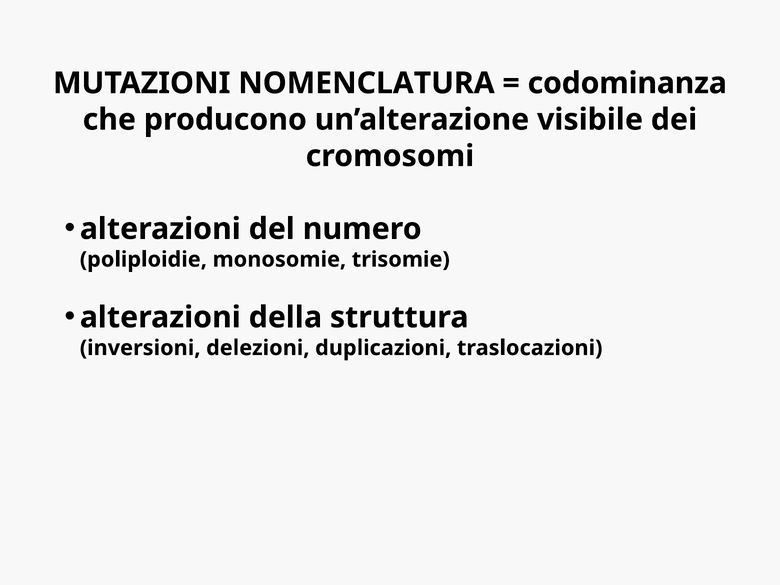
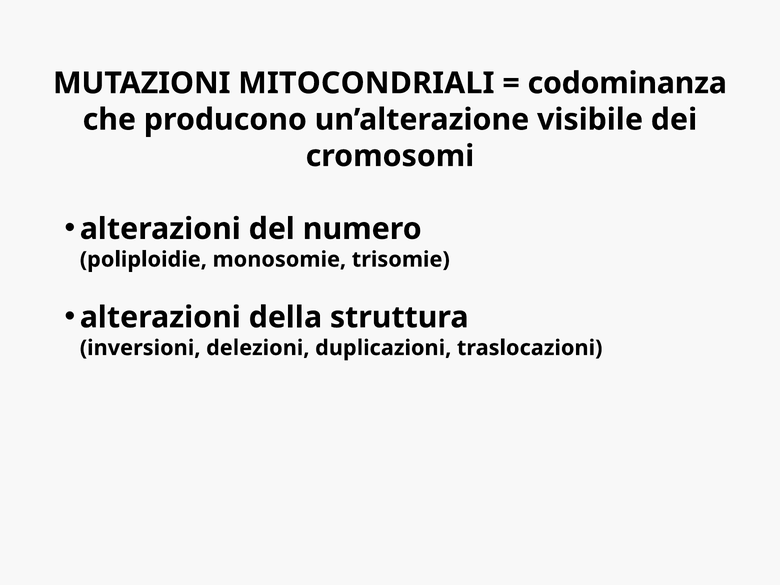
NOMENCLATURA: NOMENCLATURA -> MITOCONDRIALI (366, 83)
